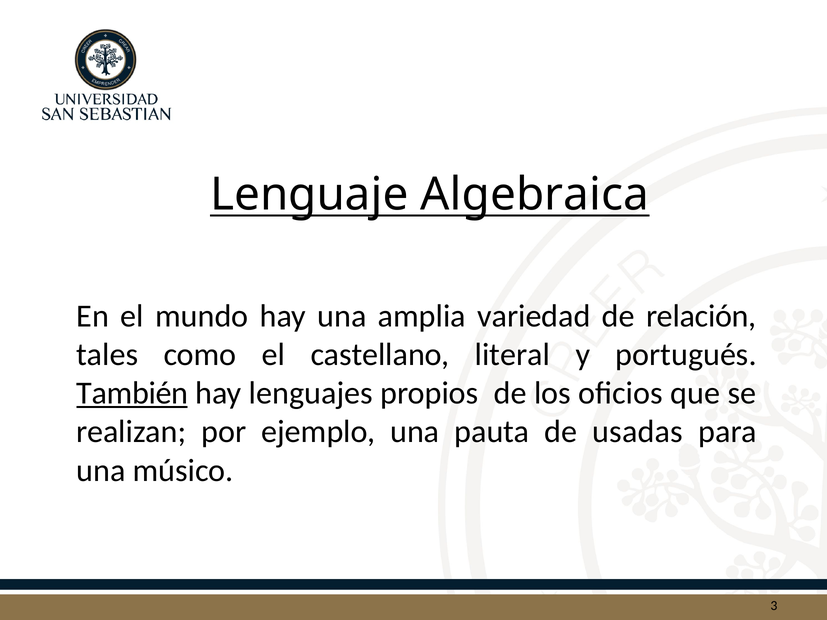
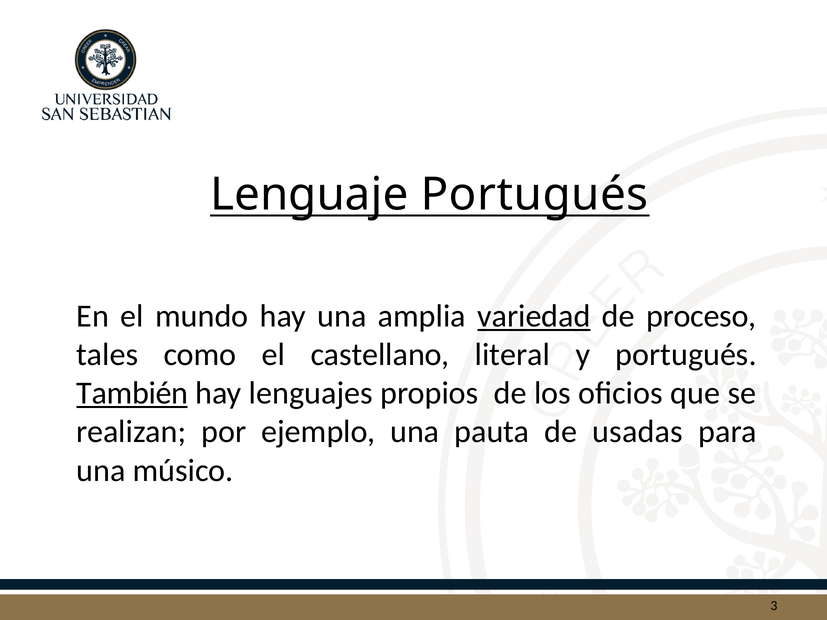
Lenguaje Algebraica: Algebraica -> Portugués (535, 195)
variedad underline: none -> present (534, 316)
relación: relación -> proceso (701, 316)
